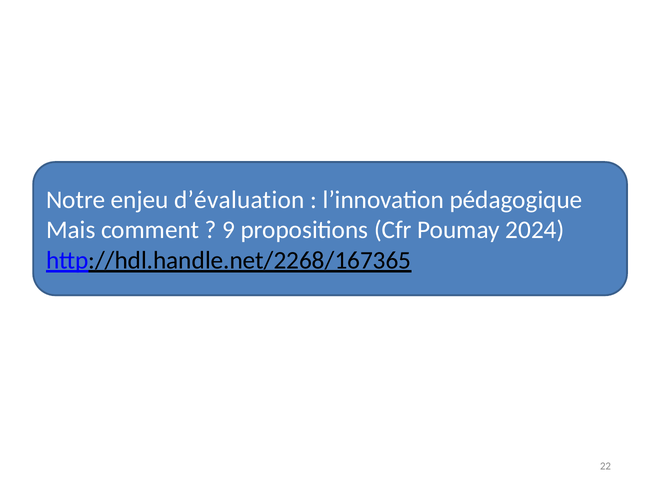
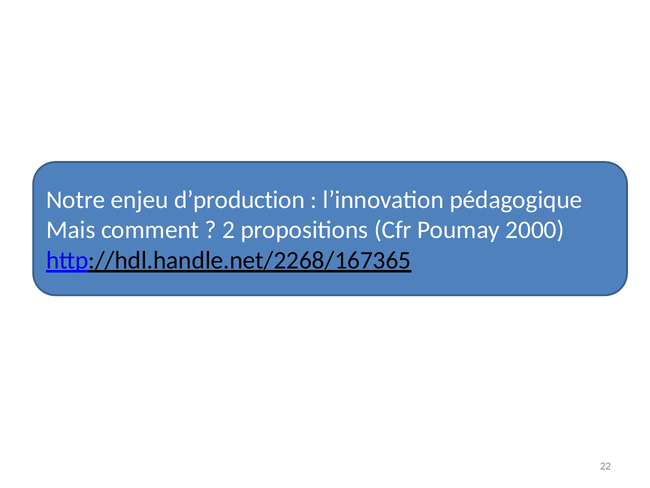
d’évaluation: d’évaluation -> d’production (240, 200)
9: 9 -> 2 (229, 230)
2024: 2024 -> 2000 (535, 230)
